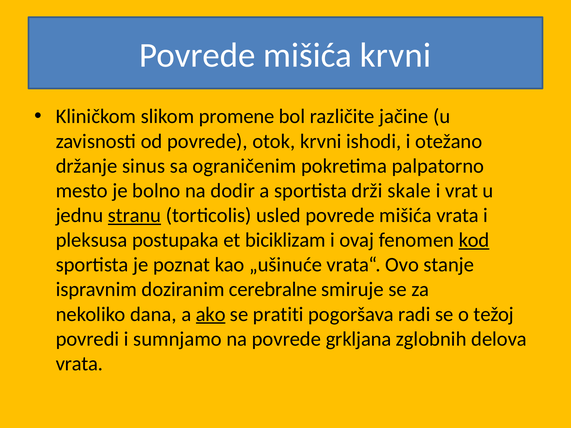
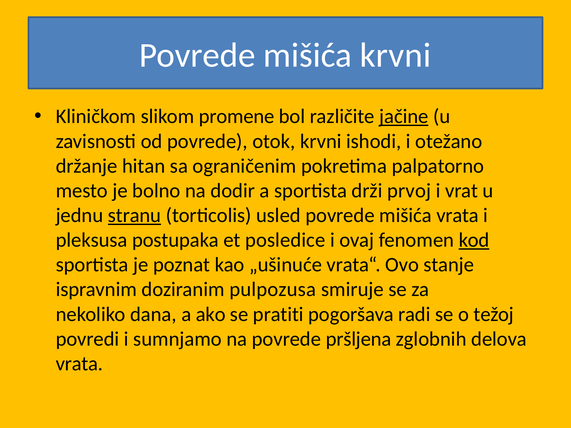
jačine underline: none -> present (404, 117)
sinus: sinus -> hitan (144, 166)
skale: skale -> prvoj (409, 191)
biciklizam: biciklizam -> posledice (285, 240)
cerebralne: cerebralne -> pulpozusa (273, 290)
ako underline: present -> none (211, 314)
grkljana: grkljana -> pršljena (359, 339)
